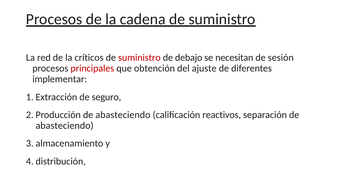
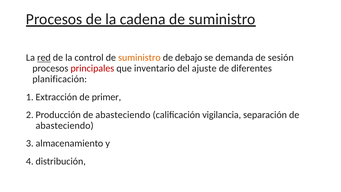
red underline: none -> present (44, 58)
críticos: críticos -> control (89, 58)
suministro colour: red -> orange (139, 58)
necesitan: necesitan -> demanda (234, 58)
obtención: obtención -> inventario (154, 68)
implementar: implementar -> planificación (60, 79)
seguro: seguro -> primer (106, 97)
reactivos: reactivos -> vigilancia (222, 115)
